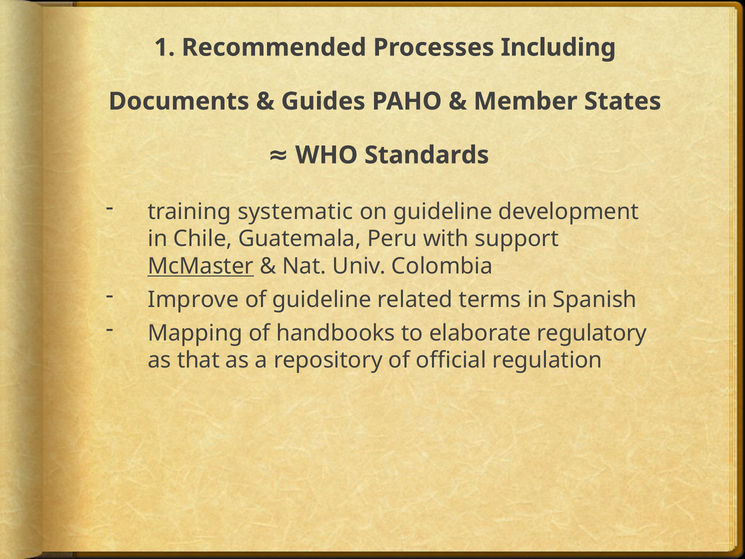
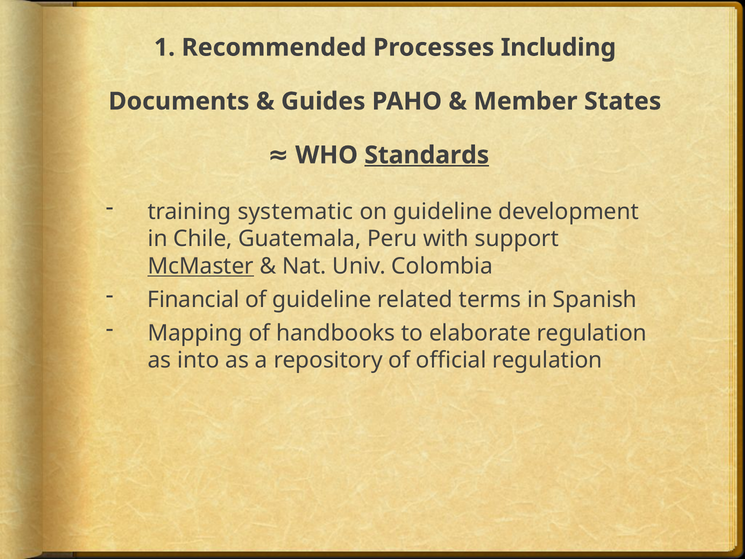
Standards underline: none -> present (427, 155)
Improve: Improve -> Financial (194, 300)
elaborate regulatory: regulatory -> regulation (592, 333)
that: that -> into (198, 360)
